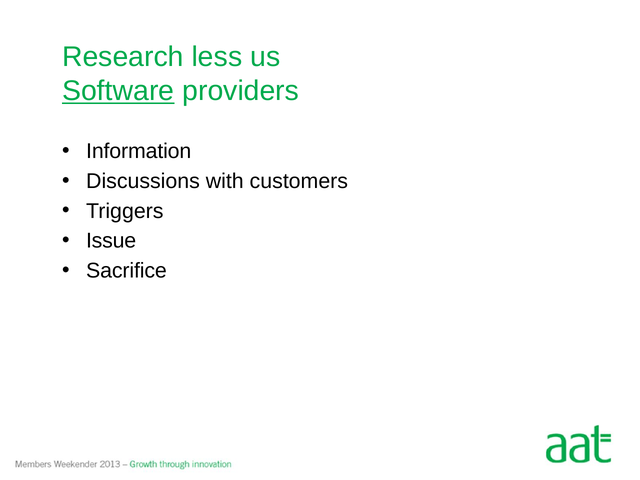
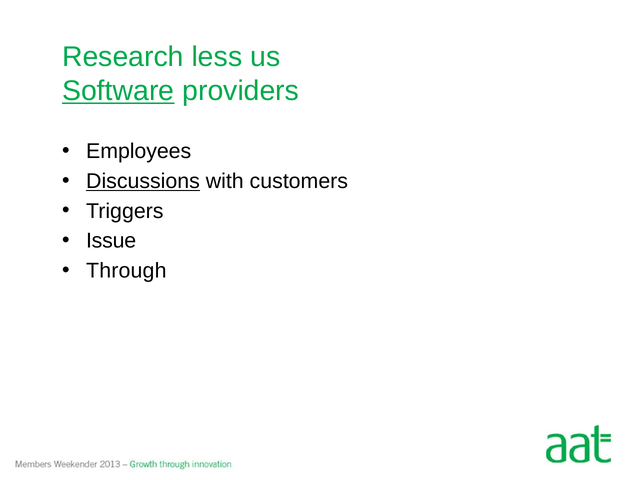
Information: Information -> Employees (139, 151)
Discussions underline: none -> present (143, 181)
Sacrifice: Sacrifice -> Through (126, 271)
